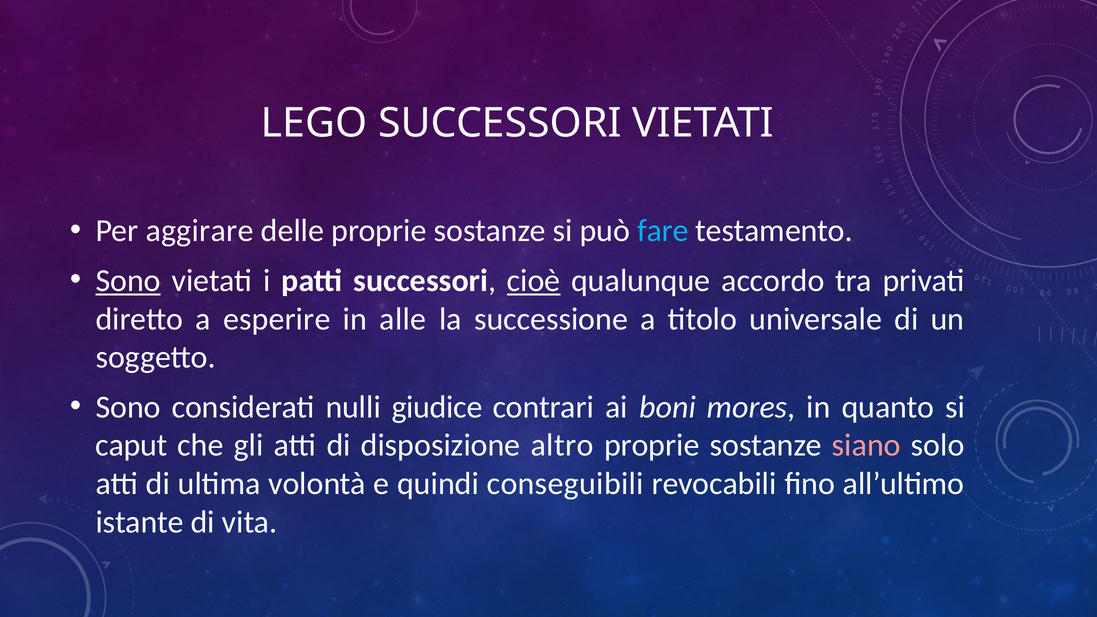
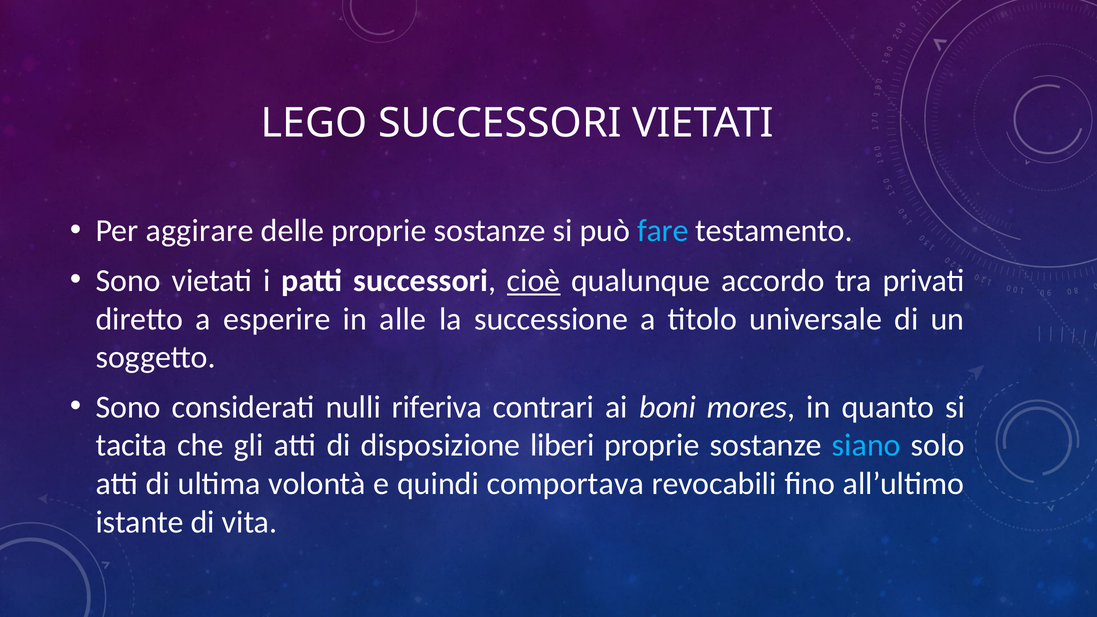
Sono underline: present -> none (128, 281)
giudice: giudice -> riferiva (437, 407)
caput: caput -> tacita (131, 445)
altro: altro -> liberi (562, 445)
siano colour: pink -> light blue (866, 445)
conseguibili: conseguibili -> comportava (565, 484)
